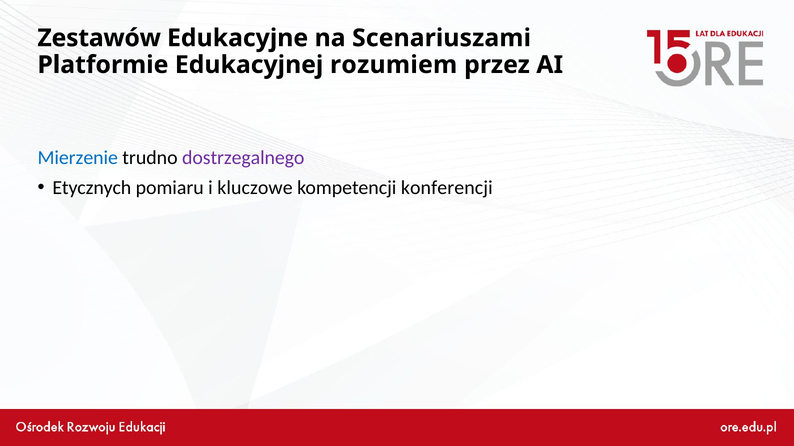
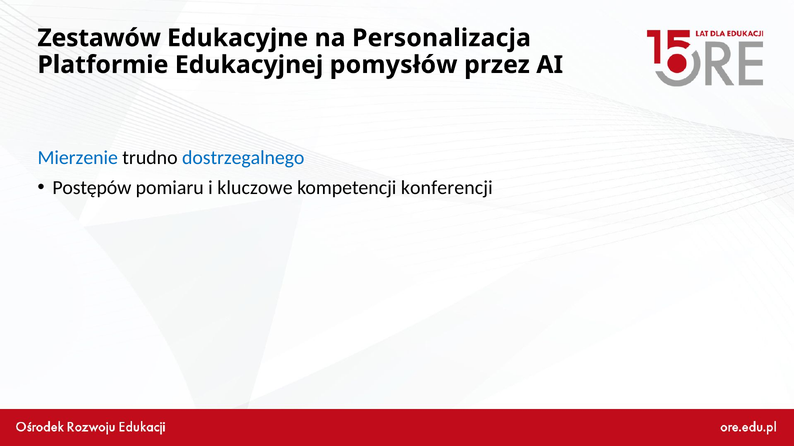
Scenariuszami: Scenariuszami -> Personalizacja (441, 38)
rozumiem: rozumiem -> pomysłów (394, 65)
dostrzegalnego colour: purple -> blue (243, 158)
Etycznych: Etycznych -> Postępów (92, 188)
